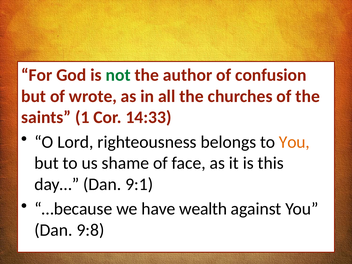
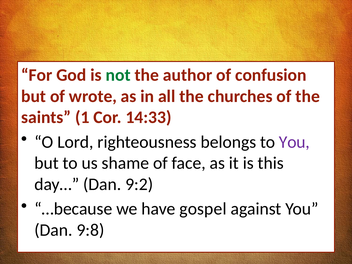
You colour: orange -> purple (294, 142)
9:1: 9:1 -> 9:2 (139, 184)
wealth: wealth -> gospel (203, 209)
